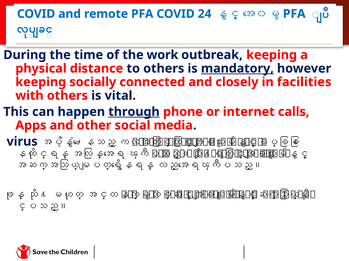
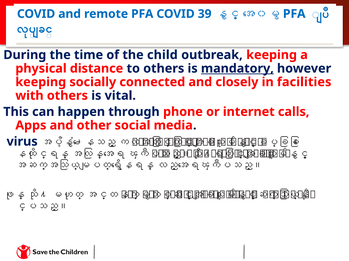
24: 24 -> 39 (205, 14)
work: work -> child (162, 55)
through underline: present -> none (134, 112)
